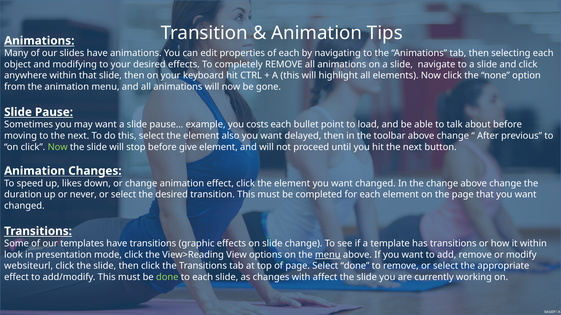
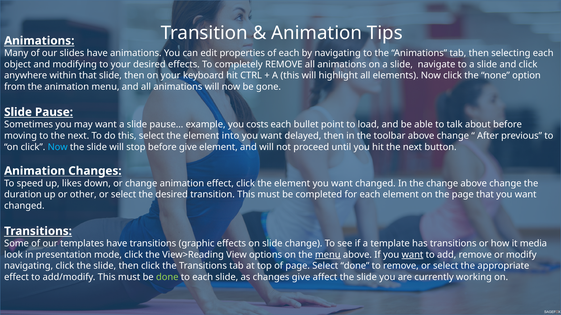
also: also -> into (230, 136)
Now colour: light green -> light blue (58, 147)
never: never -> other (83, 195)
it within: within -> media (533, 244)
want underline: none -> present (412, 255)
websiteurl: websiteurl -> navigating (29, 266)
changes with: with -> give (301, 278)
